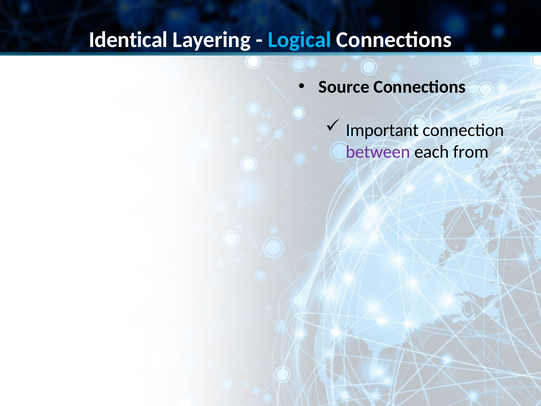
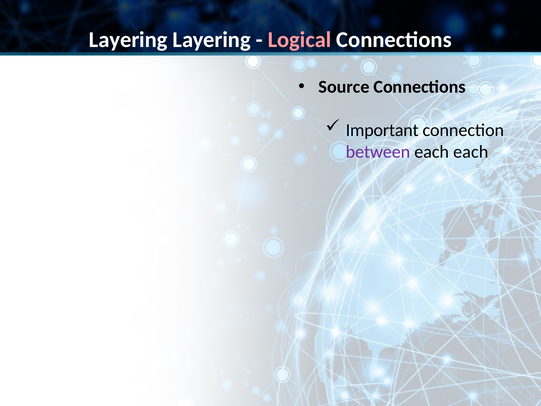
Identical: Identical -> Layering (128, 40)
Logical colour: light blue -> pink (300, 40)
each from: from -> each (471, 152)
